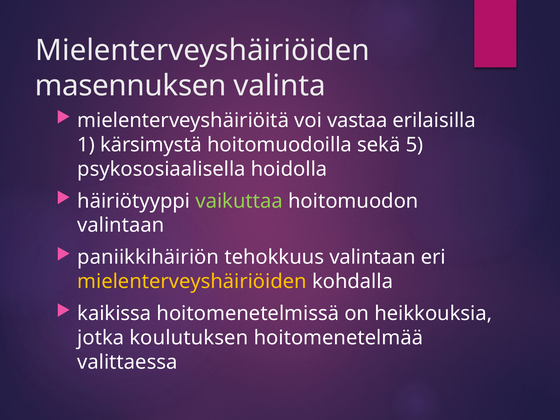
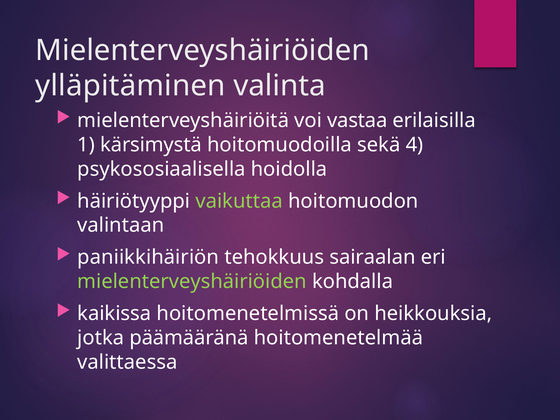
masennuksen: masennuksen -> ylläpitäminen (130, 86)
5: 5 -> 4 (414, 145)
tehokkuus valintaan: valintaan -> sairaalan (372, 257)
mielenterveyshäiriöiden colour: yellow -> light green (192, 282)
koulutuksen: koulutuksen -> päämääränä (189, 338)
